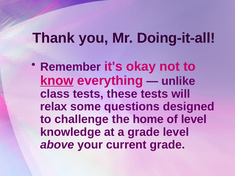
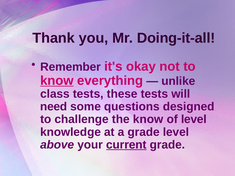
relax: relax -> need (54, 107)
the home: home -> know (148, 119)
current underline: none -> present (126, 145)
